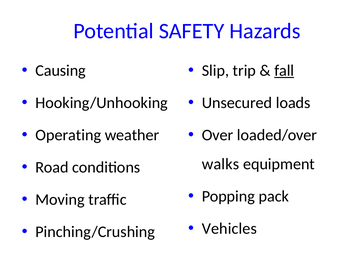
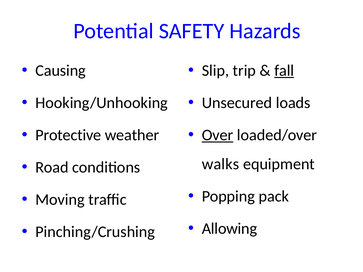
Operating: Operating -> Protective (68, 135)
Over underline: none -> present (218, 135)
Vehicles: Vehicles -> Allowing (229, 229)
